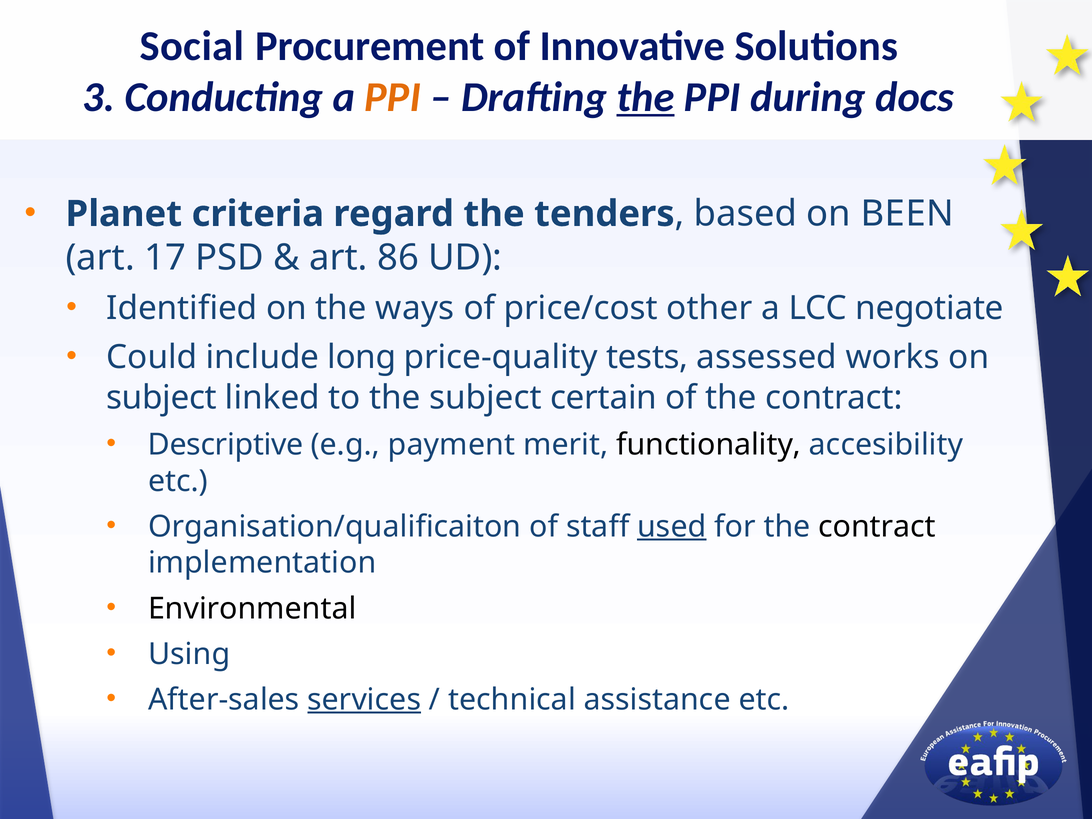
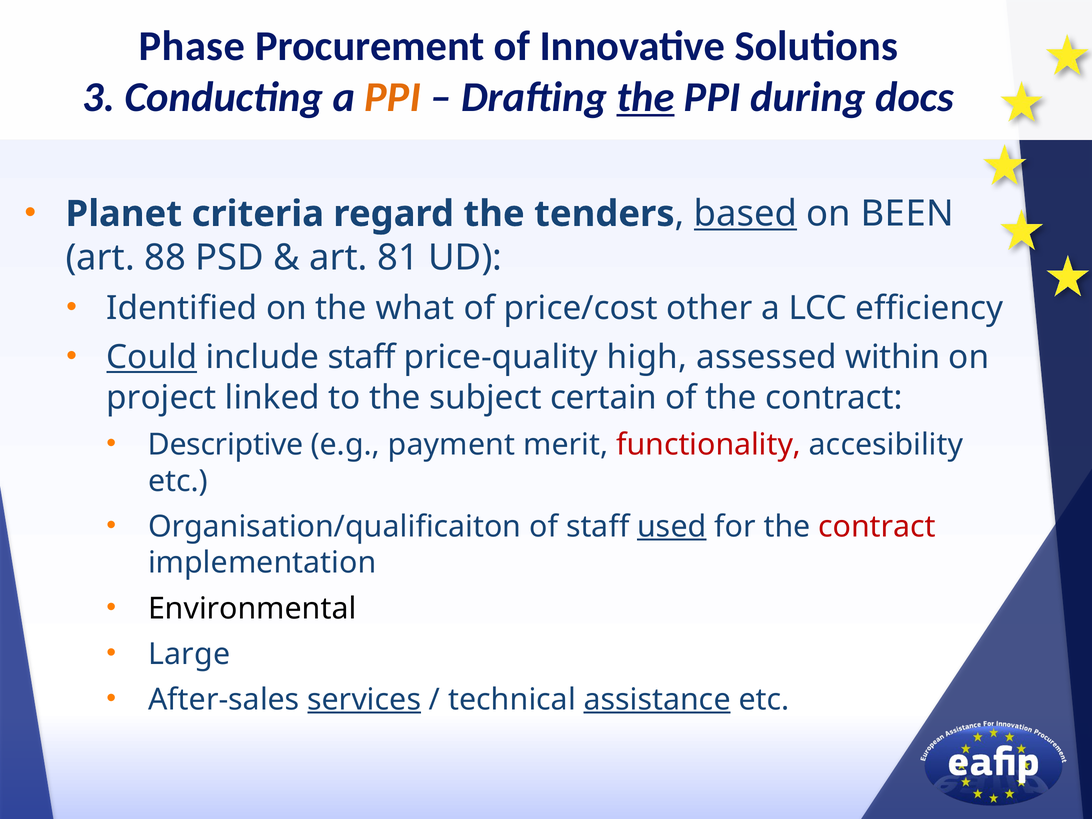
Social: Social -> Phase (192, 46)
based underline: none -> present (745, 214)
17: 17 -> 88 (165, 258)
86: 86 -> 81 (398, 258)
ways: ways -> what (415, 308)
negotiate: negotiate -> efficiency (929, 308)
Could underline: none -> present (152, 357)
include long: long -> staff (362, 357)
tests: tests -> high (647, 357)
works: works -> within (893, 357)
subject: subject -> project (161, 398)
functionality colour: black -> red (709, 445)
contract colour: black -> red (877, 527)
Using: Using -> Large (189, 654)
assistance underline: none -> present (657, 700)
